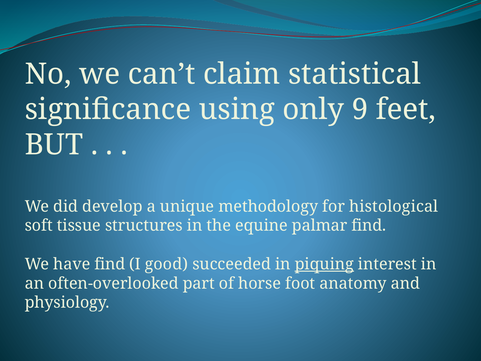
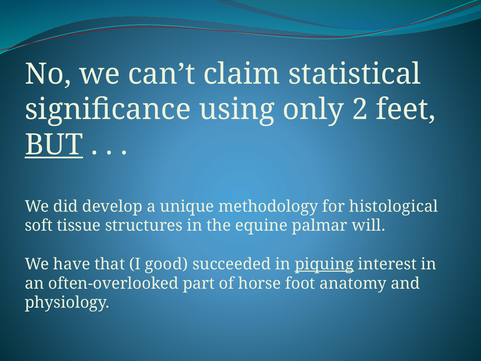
9: 9 -> 2 (360, 109)
BUT underline: none -> present (54, 145)
palmar find: find -> will (369, 225)
have find: find -> that (110, 264)
